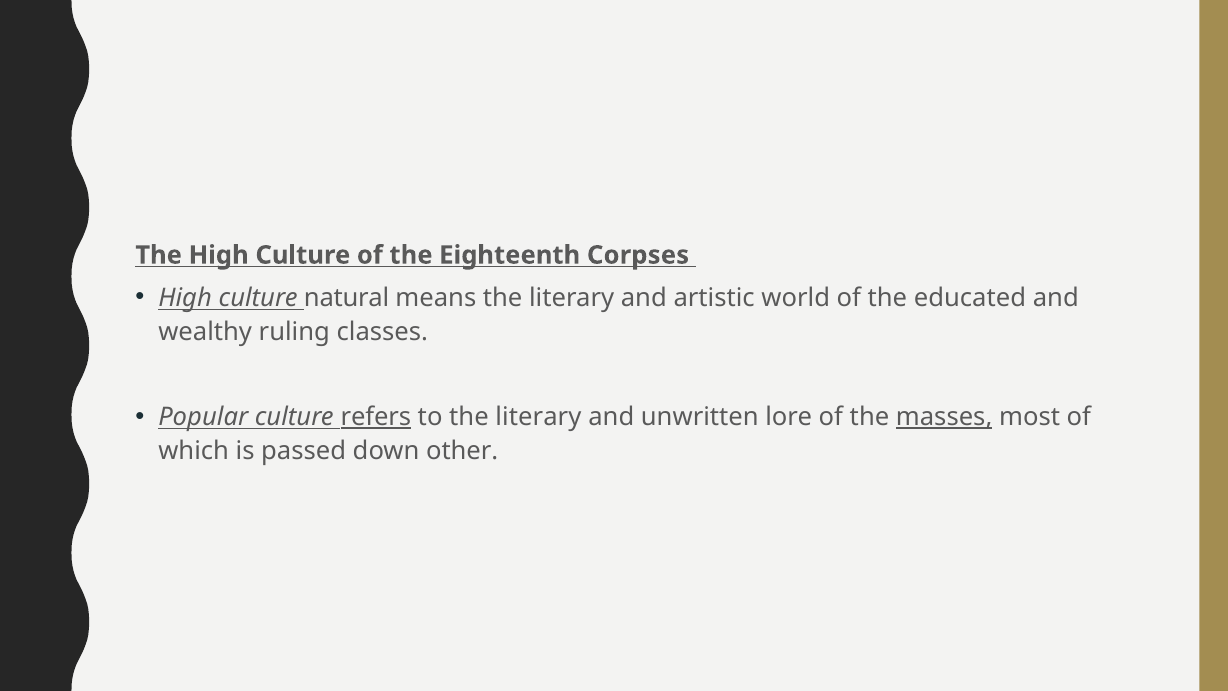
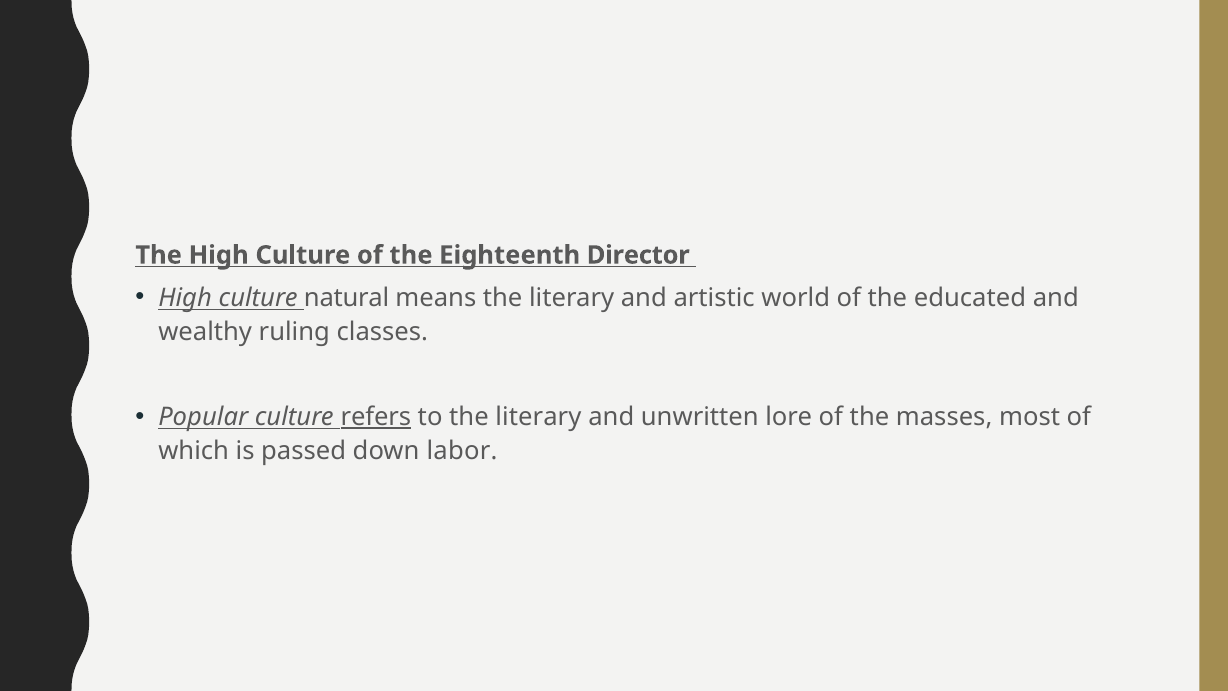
Corpses: Corpses -> Director (638, 255)
masses underline: present -> none (944, 417)
other: other -> labor (462, 451)
